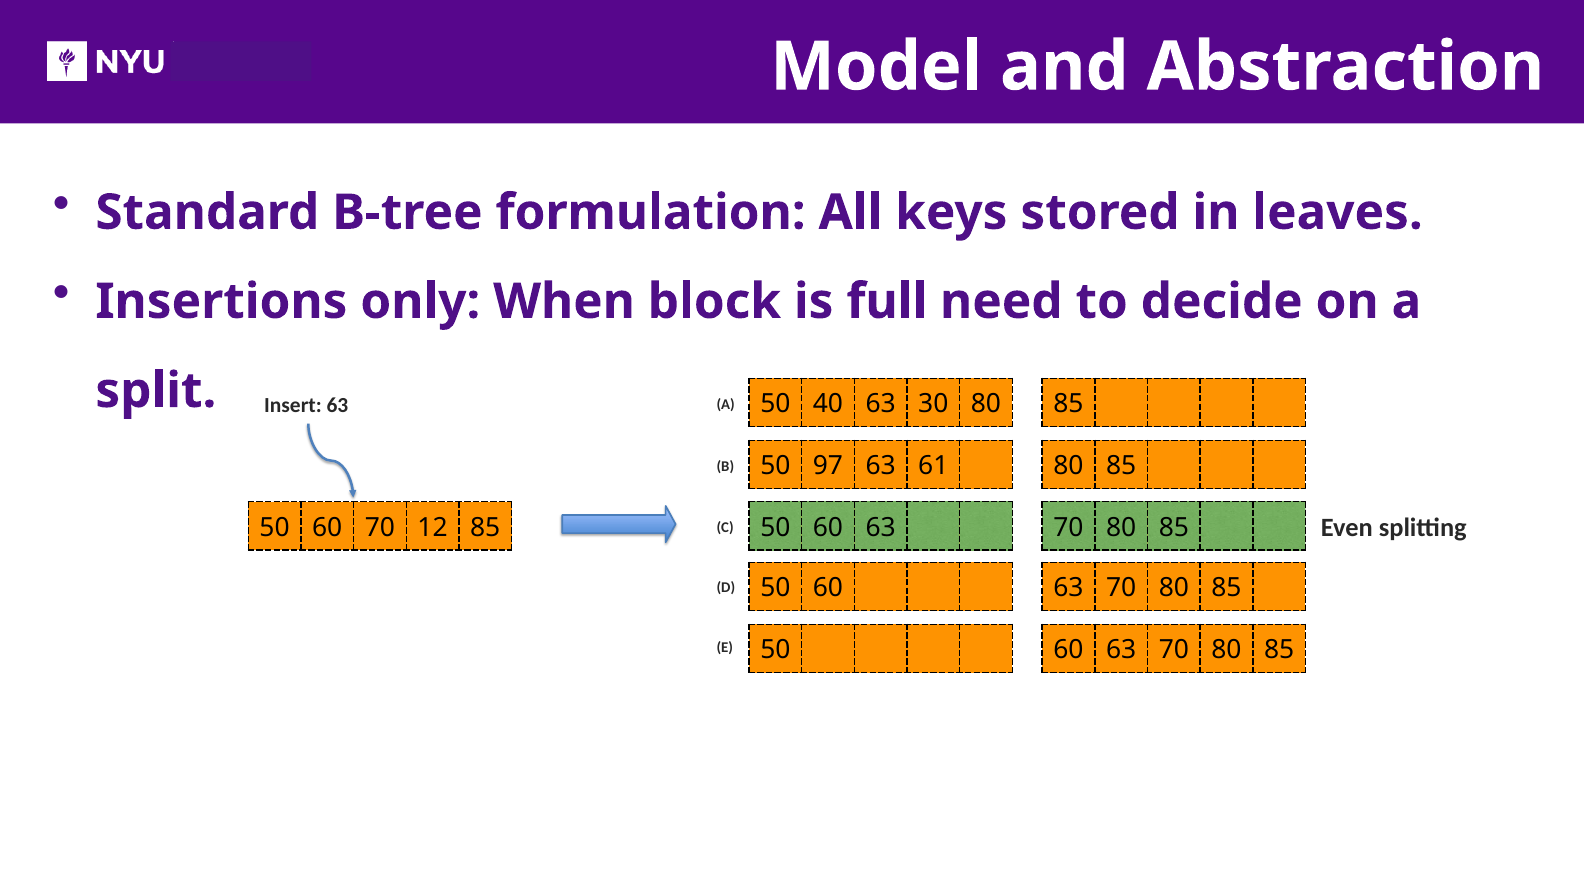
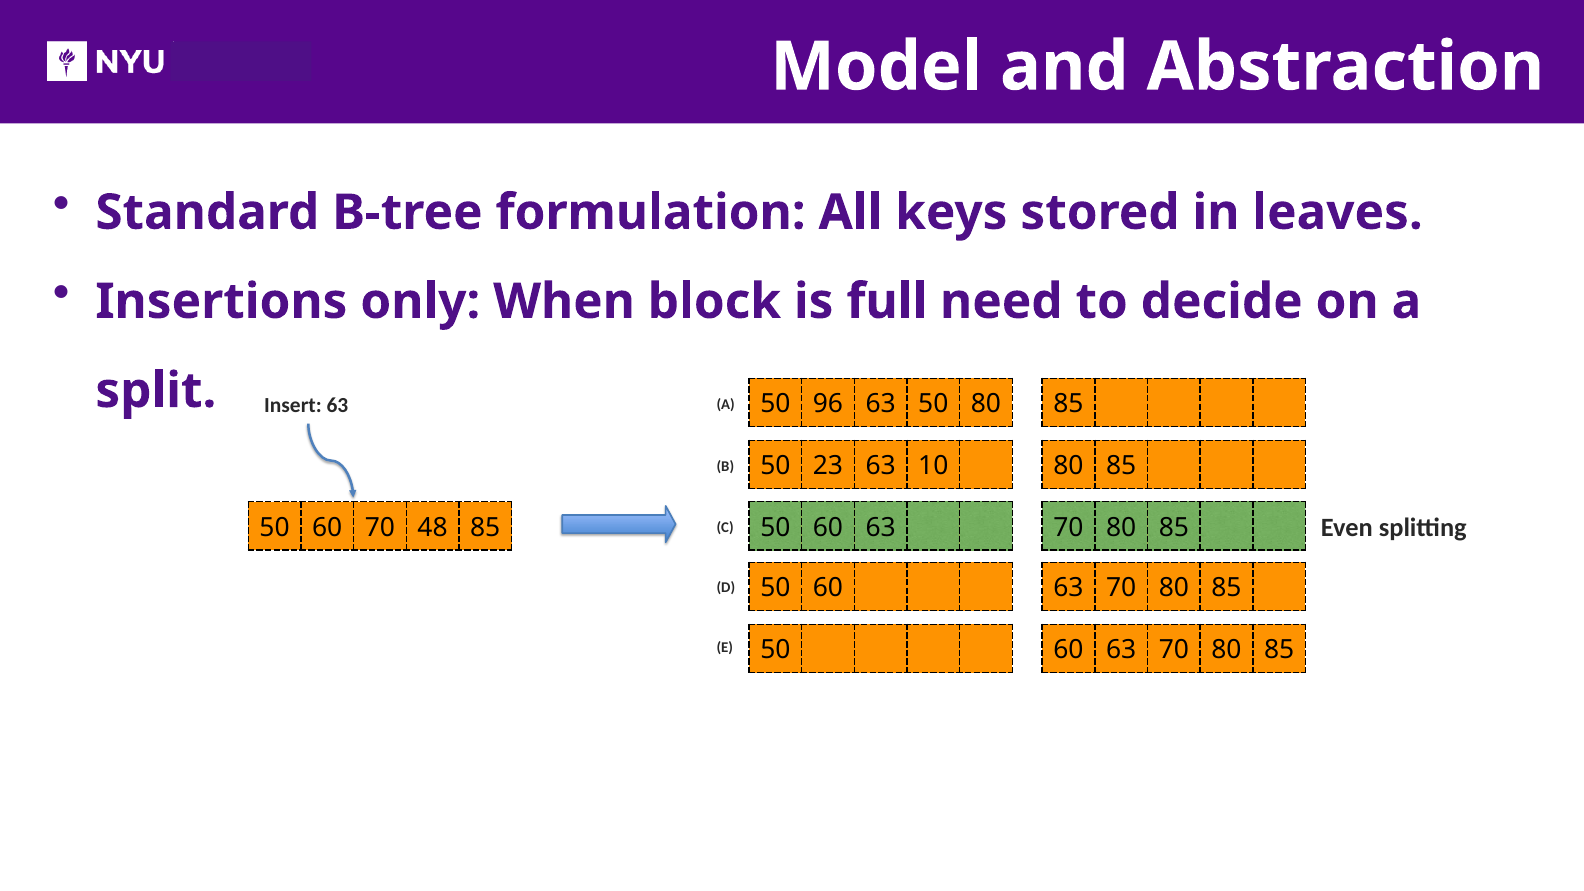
40: 40 -> 96 (828, 404)
30: 30 -> 50 (933, 404)
97: 97 -> 23 (828, 466)
61: 61 -> 10 (933, 466)
12: 12 -> 48 (433, 527)
